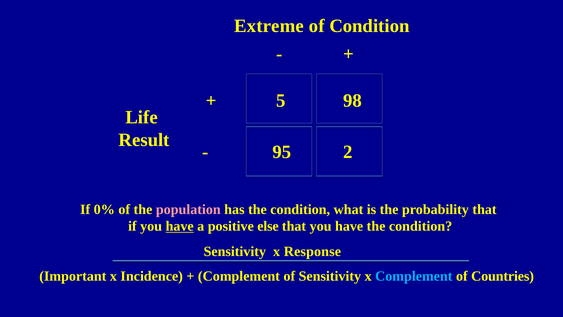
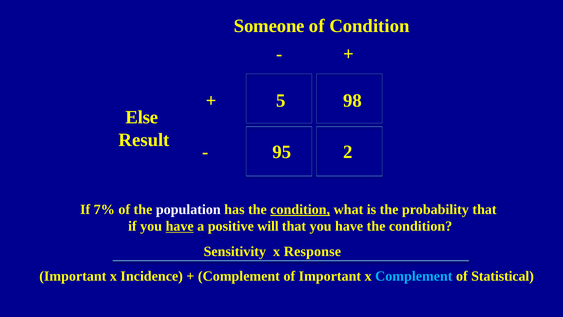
Extreme: Extreme -> Someone (269, 26)
Life: Life -> Else (142, 117)
0%: 0% -> 7% (104, 209)
population colour: pink -> white (188, 209)
condition underline: none -> present (300, 209)
else: else -> will (268, 226)
of Sensitivity: Sensitivity -> Important (330, 276)
Countries: Countries -> Statistical (503, 276)
